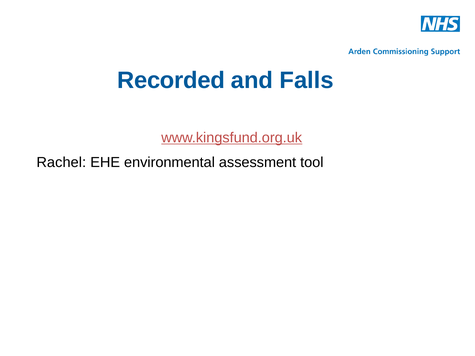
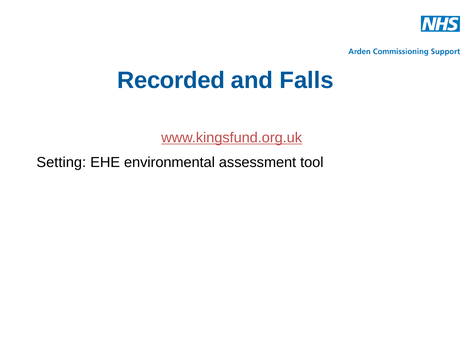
Rachel: Rachel -> Setting (61, 162)
